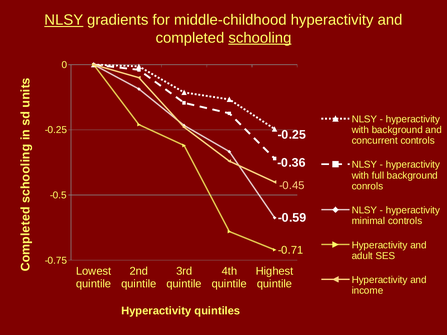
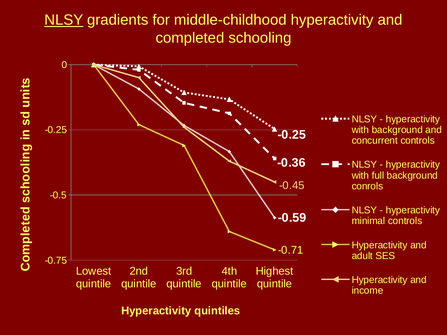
schooling underline: present -> none (260, 38)
